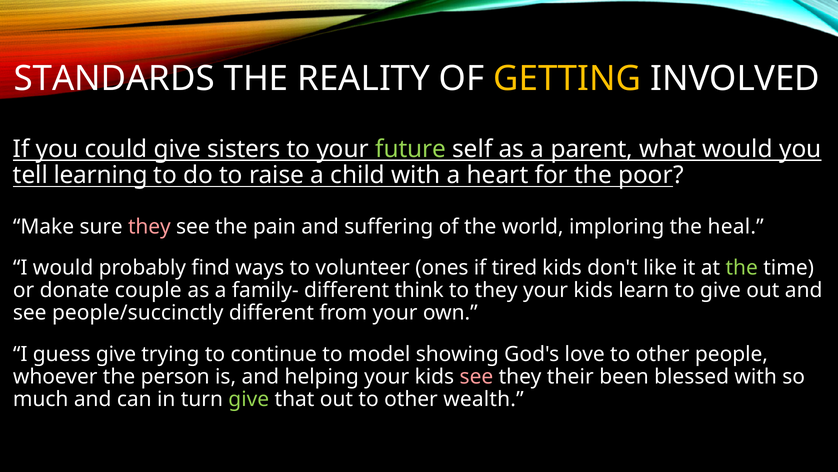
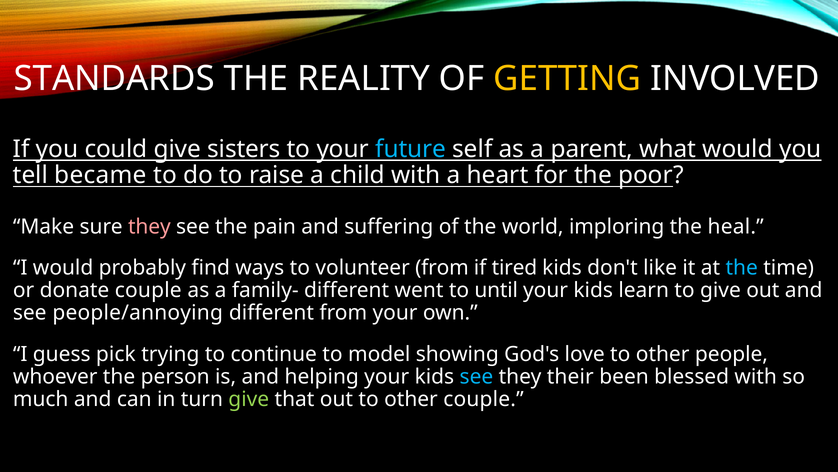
future colour: light green -> light blue (411, 149)
learning: learning -> became (101, 175)
volunteer ones: ones -> from (442, 267)
the colour: light green -> light blue (742, 267)
think: think -> went (419, 290)
to they: they -> until (496, 290)
people/succinctly: people/succinctly -> people/annoying (138, 313)
guess give: give -> pick (116, 354)
see colour: pink -> light blue (476, 376)
other wealth: wealth -> couple (483, 399)
